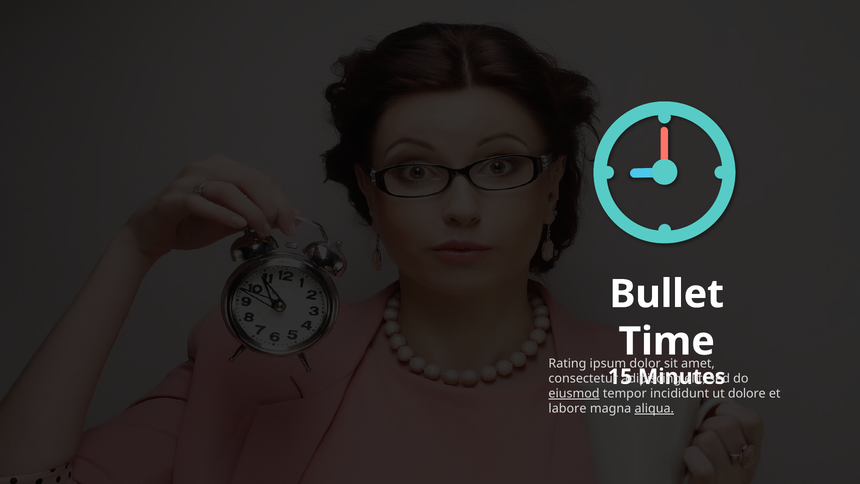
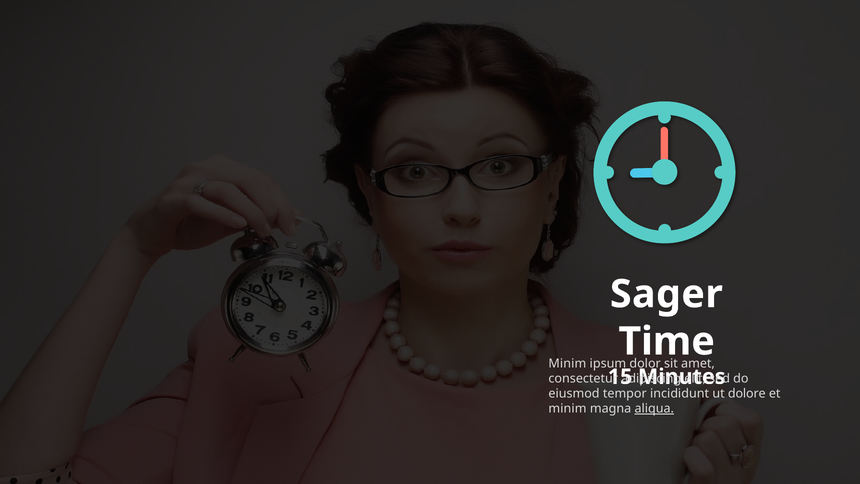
Bullet: Bullet -> Sager (666, 294)
Rating: Rating -> Minim (567, 363)
eiusmod underline: present -> none (574, 393)
labore: labore -> minim (567, 408)
